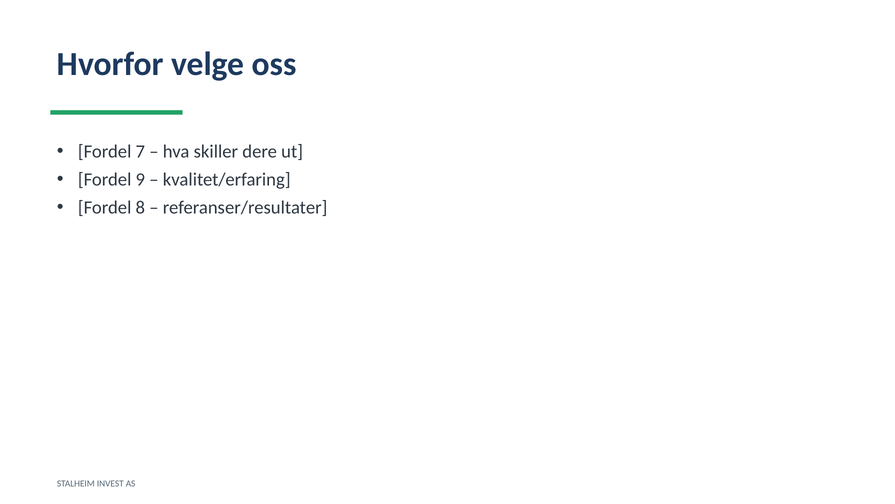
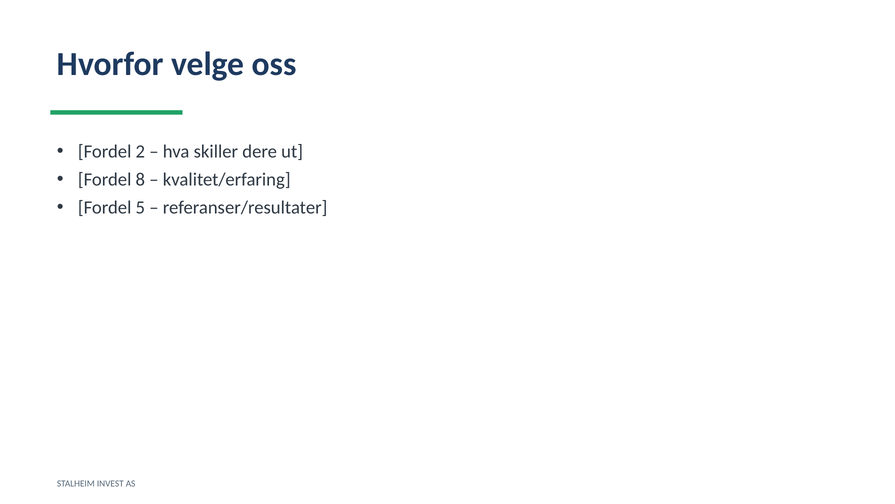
7: 7 -> 2 (140, 152)
9: 9 -> 8 (140, 180)
8: 8 -> 5 (140, 208)
